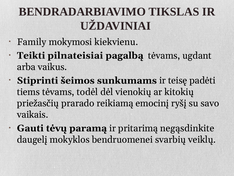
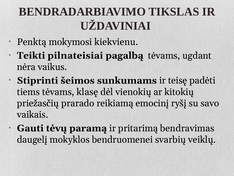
Family: Family -> Penktą (32, 42)
arba: arba -> nėra (26, 67)
todėl: todėl -> klasę (87, 92)
negąsdinkite: negąsdinkite -> bendravimas (187, 128)
